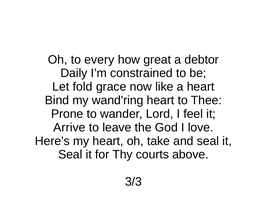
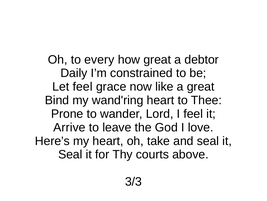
Let fold: fold -> feel (83, 86)
a heart: heart -> great (201, 86)
